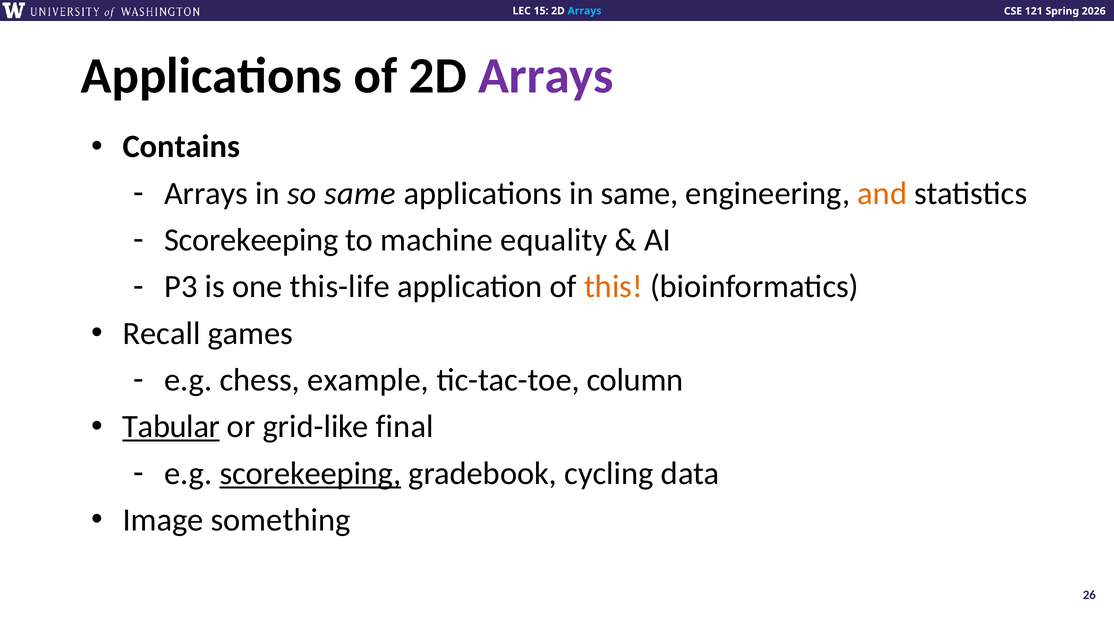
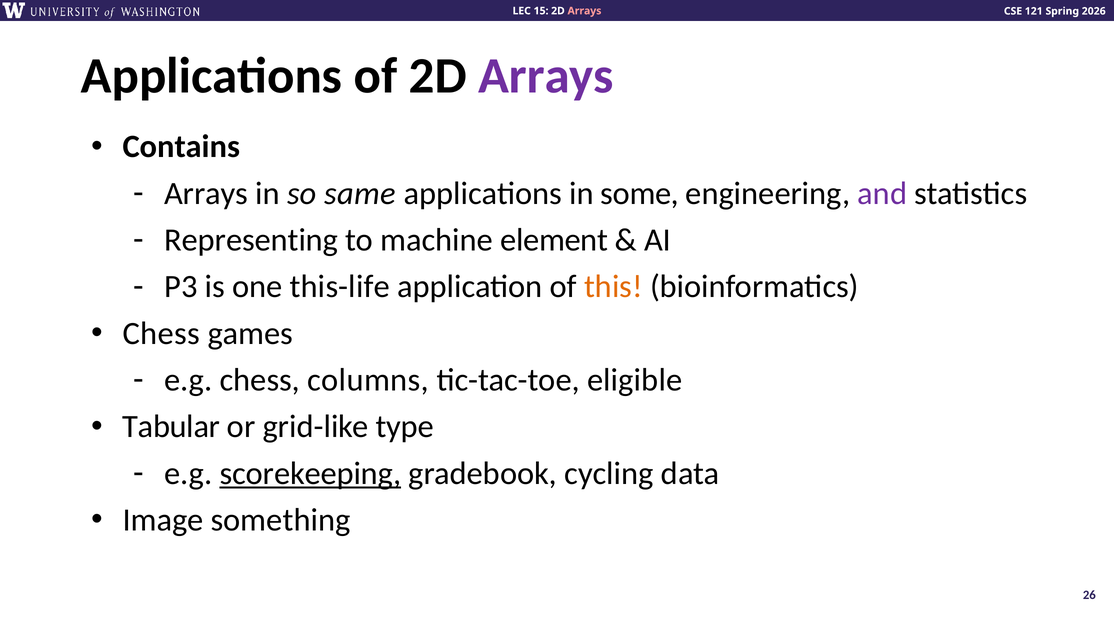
Arrays colour: light blue -> pink (584, 11)
in same: same -> some (640, 194)
and colour: orange -> purple (882, 194)
Scorekeeping: Scorekeeping -> Representing (251, 240)
equality: equality -> element (554, 240)
Recall: Recall -> Chess (161, 334)
example: example -> columns (368, 380)
column: column -> eligible (635, 380)
Tabular underline: present -> none (171, 427)
final: final -> type (405, 427)
